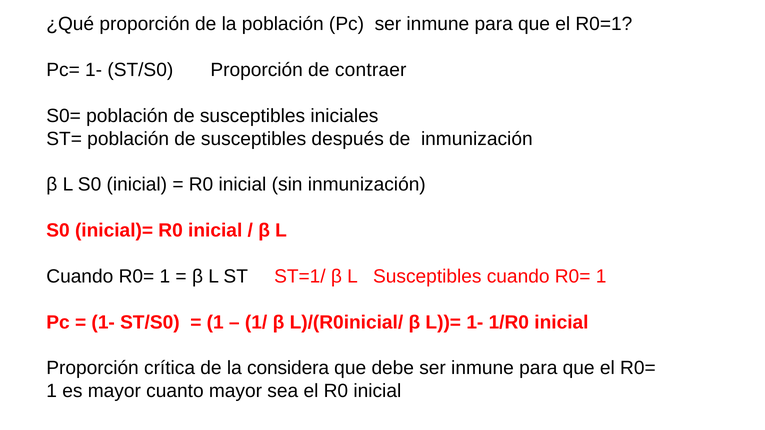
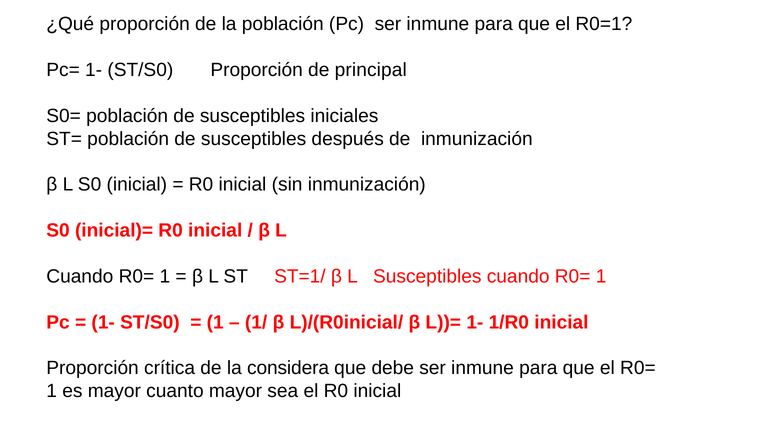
contraer: contraer -> principal (371, 70)
